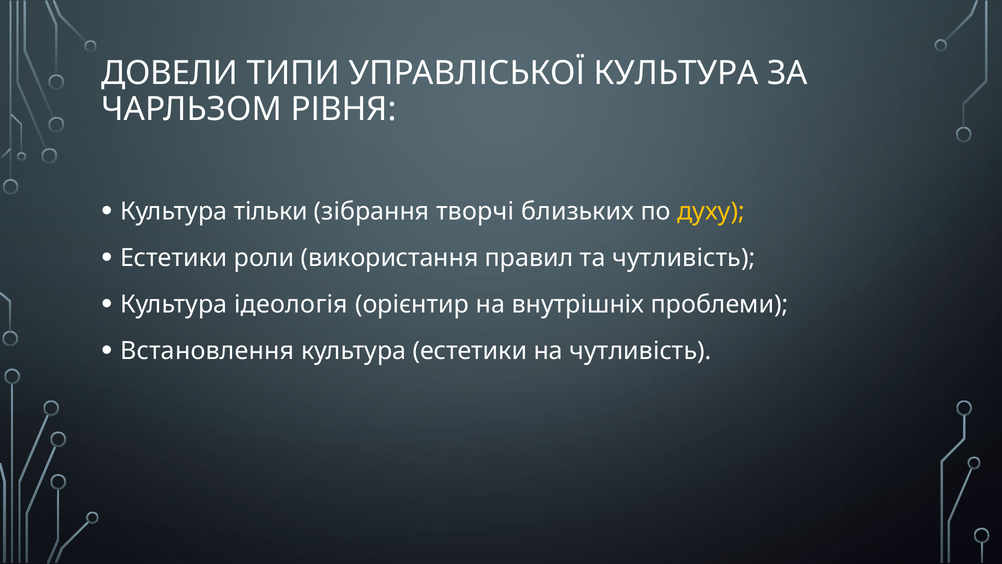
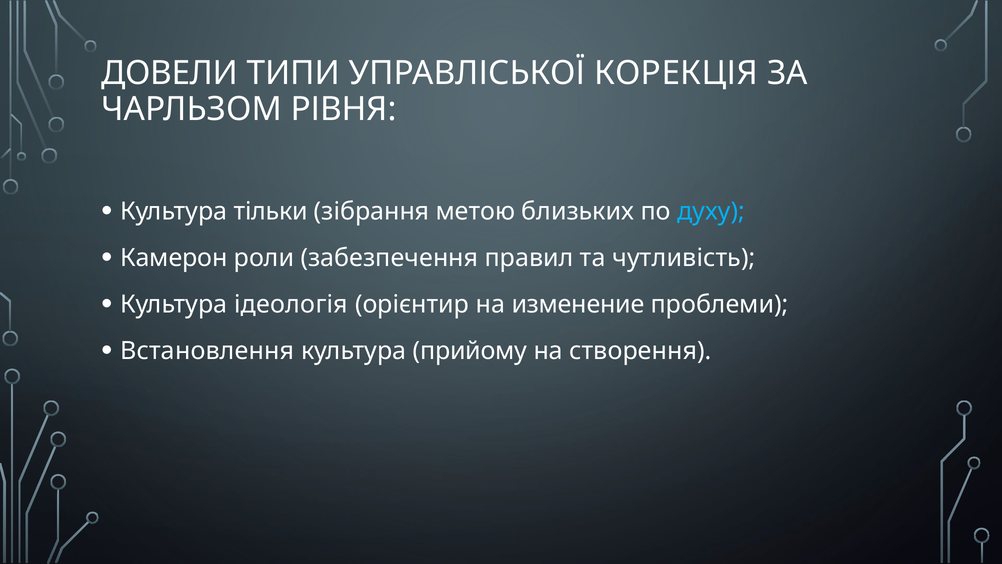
УПРАВЛІСЬКОЇ КУЛЬТУРА: КУЛЬТУРА -> КОРЕКЦІЯ (676, 73)
творчі: творчі -> метою (475, 211)
духу colour: yellow -> light blue (711, 211)
Естетики: Естетики -> Камерон (174, 258)
використання: використання -> забезпечення (389, 258)
внутрішніх: внутрішніх -> изменение (578, 304)
культура естетики: естетики -> прийому (470, 351)
на чутливість: чутливість -> створення (640, 351)
